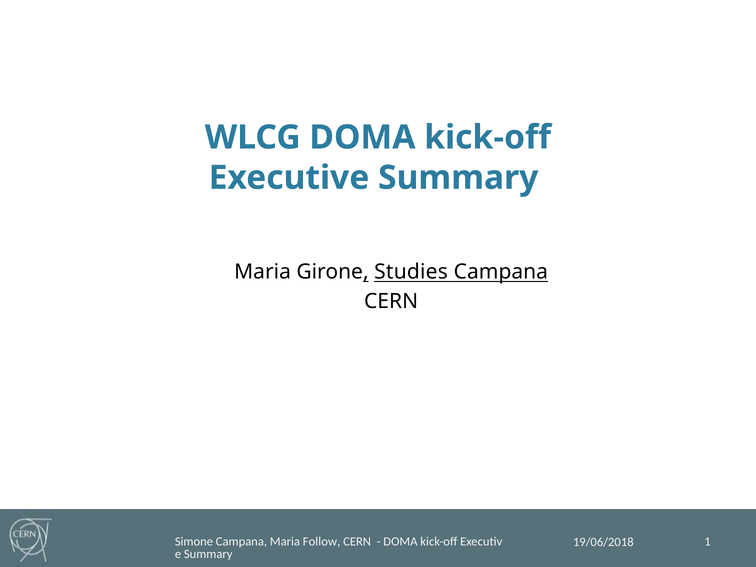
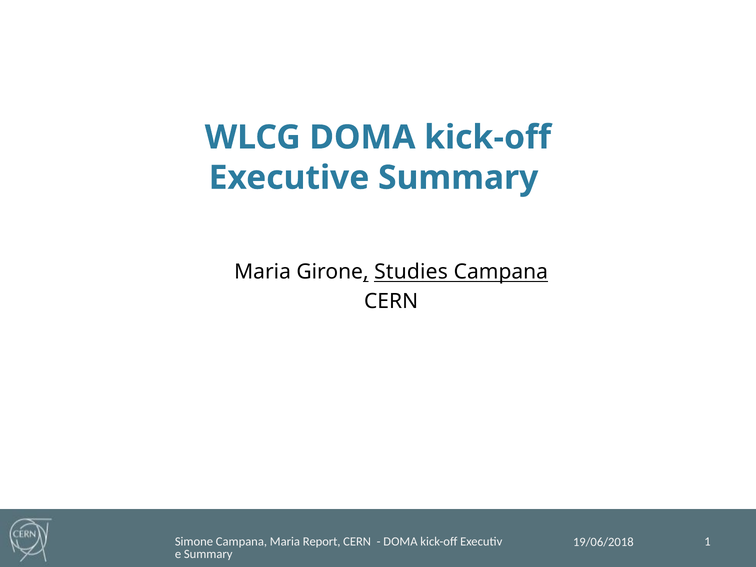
Follow: Follow -> Report (322, 542)
